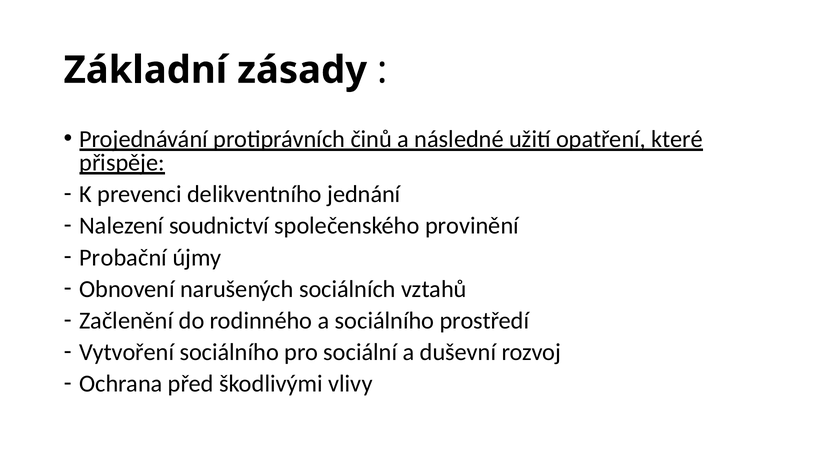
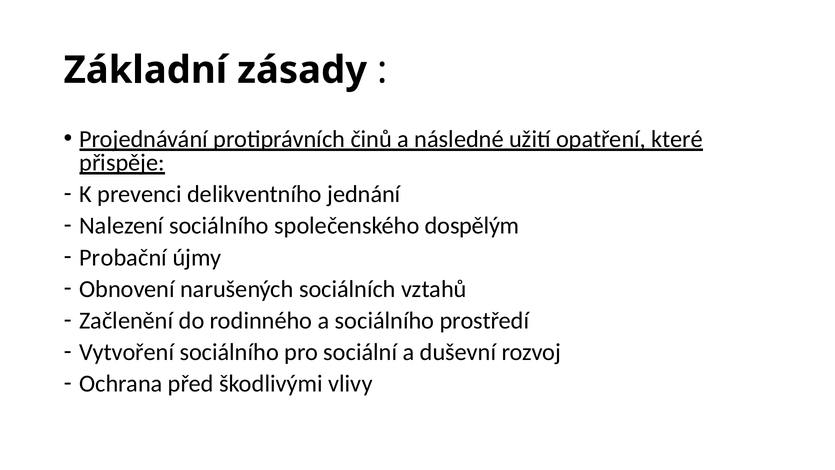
Nalezení soudnictví: soudnictví -> sociálního (219, 226)
provinění: provinění -> dospělým (472, 226)
